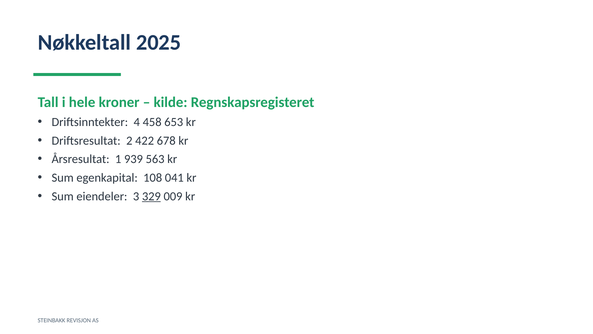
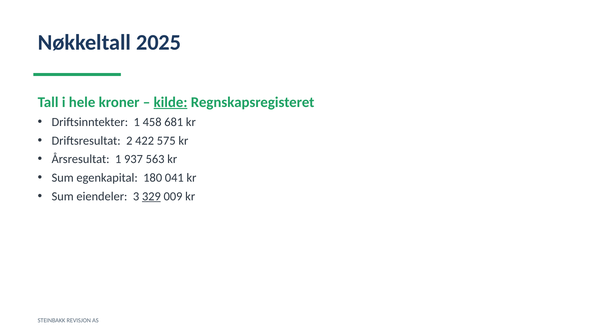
kilde underline: none -> present (171, 102)
Driftsinntekter 4: 4 -> 1 (137, 122)
653: 653 -> 681 (174, 122)
678: 678 -> 575 (166, 140)
939: 939 -> 937 (133, 159)
108: 108 -> 180 (153, 178)
